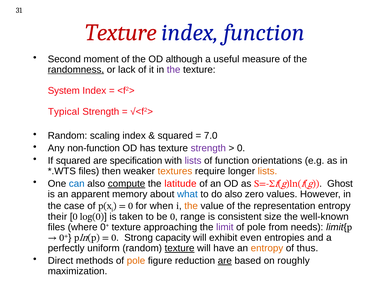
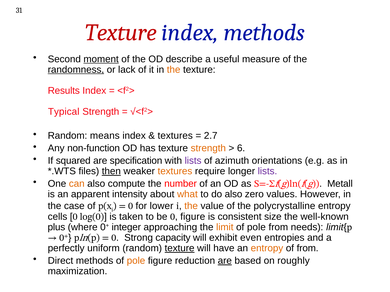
index function: function -> methods (264, 33)
moment underline: none -> present (101, 59)
although: although -> describe (184, 59)
the colour: purple -> orange (174, 70)
System: System -> Results (64, 91)
scaling: scaling -> means (105, 136)
squared: squared -> textures (175, 136)
7.0: 7.0 -> 2.7 (211, 136)
strength colour: purple -> orange (208, 148)
0: 0 -> 6 (241, 148)
of function: function -> azimuth (232, 161)
then underline: none -> present (111, 172)
lists colour: orange -> purple (267, 172)
can colour: blue -> orange (77, 184)
compute underline: present -> none (127, 184)
latitude: latitude -> number (181, 184)
Ghost: Ghost -> Metall (340, 184)
memory: memory -> intensity (130, 195)
what colour: blue -> orange (187, 195)
when: when -> lower (162, 206)
representation: representation -> polycrystalline (284, 206)
their: their -> cells (58, 217)
range: range -> figure (193, 217)
files: files -> plus (56, 228)
0+ texture: texture -> integer (126, 228)
limit colour: purple -> orange (225, 228)
of thus: thus -> from (308, 249)
